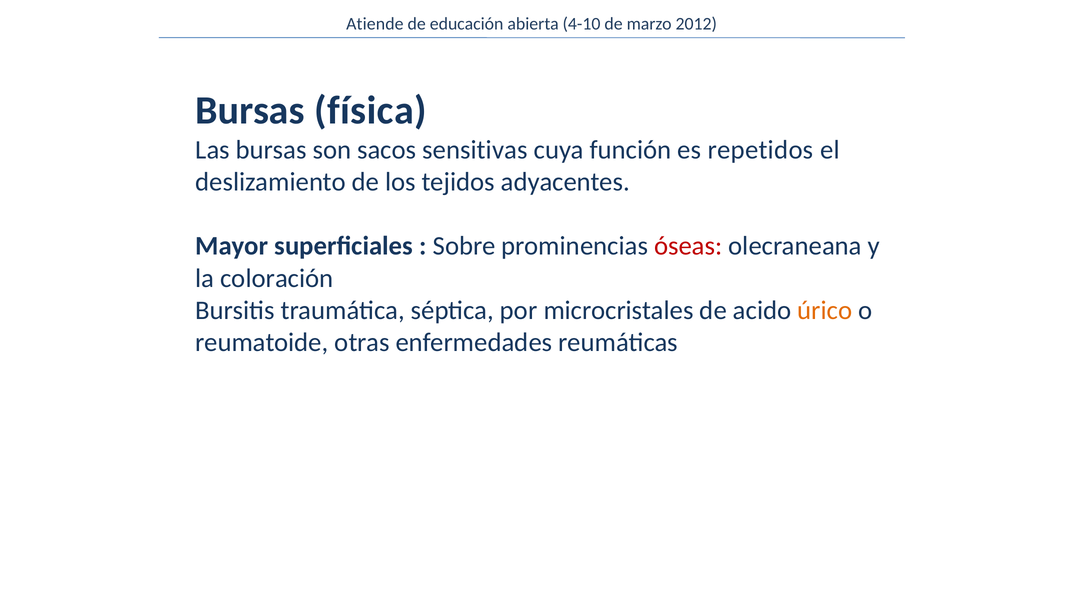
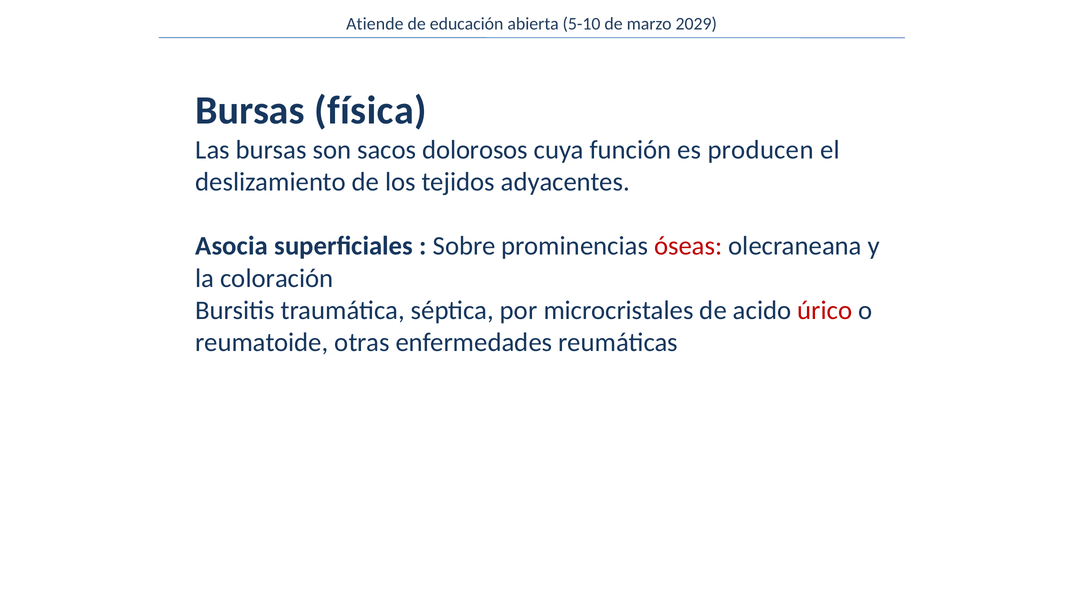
4-10: 4-10 -> 5-10 (582, 24)
2012: 2012 -> 2029 (696, 24)
sensitivas: sensitivas -> dolorosos (475, 150)
repetidos: repetidos -> producen (761, 150)
Mayor: Mayor -> Asocia (232, 246)
úrico colour: orange -> red (825, 310)
